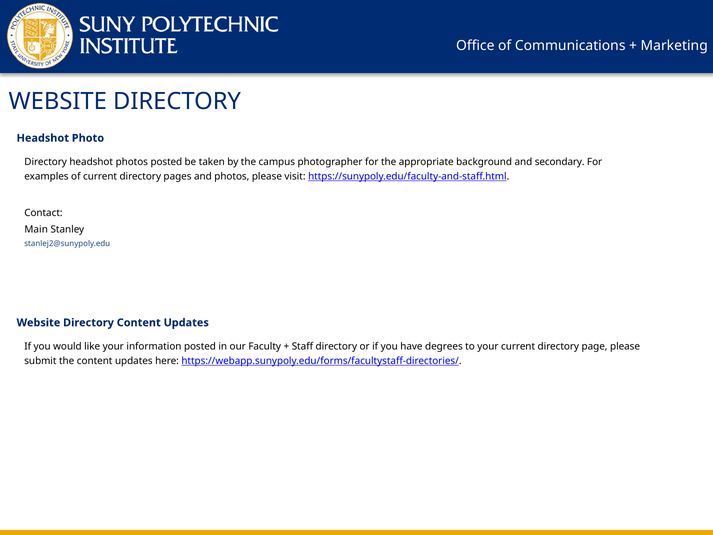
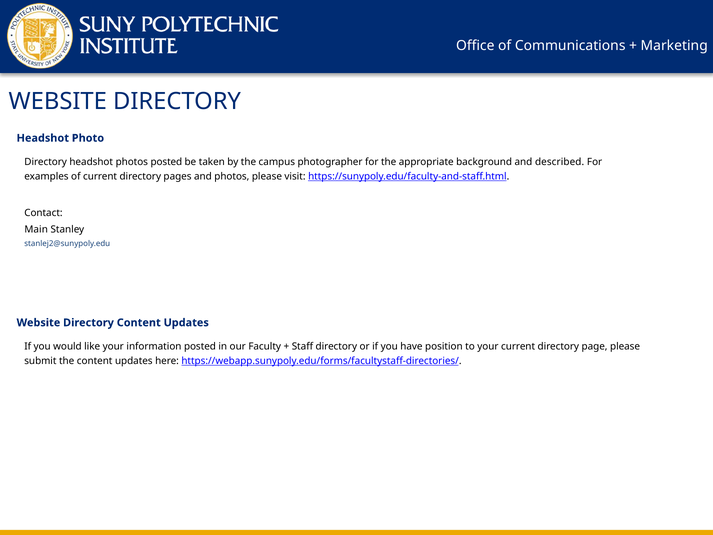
secondary: secondary -> described (560, 162)
degrees: degrees -> position (444, 346)
